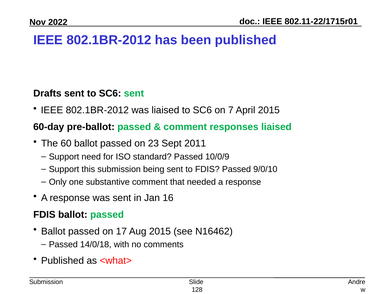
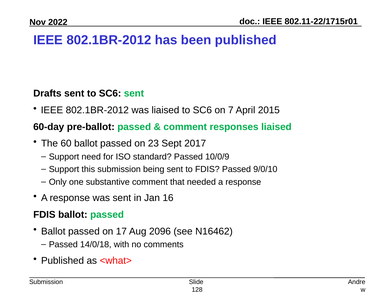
2011: 2011 -> 2017 (195, 143)
Aug 2015: 2015 -> 2096 (160, 231)
